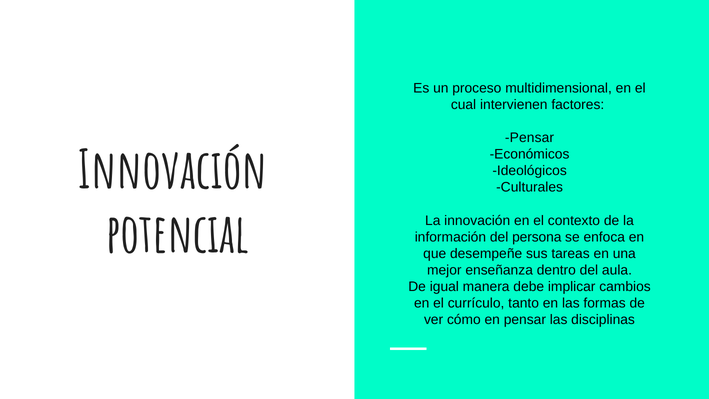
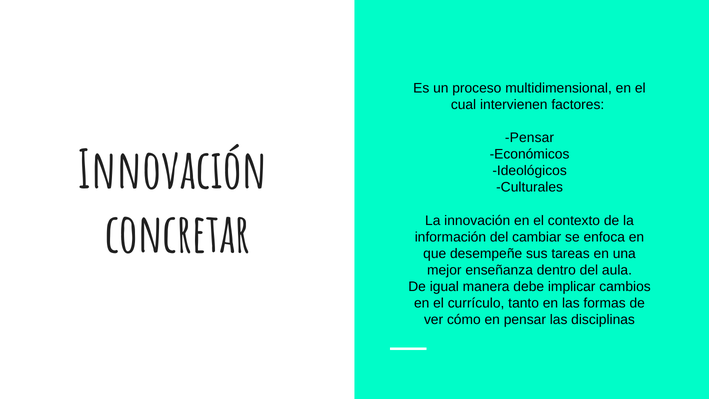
potencial: potencial -> concretar (178, 235)
persona: persona -> cambiar (537, 237)
